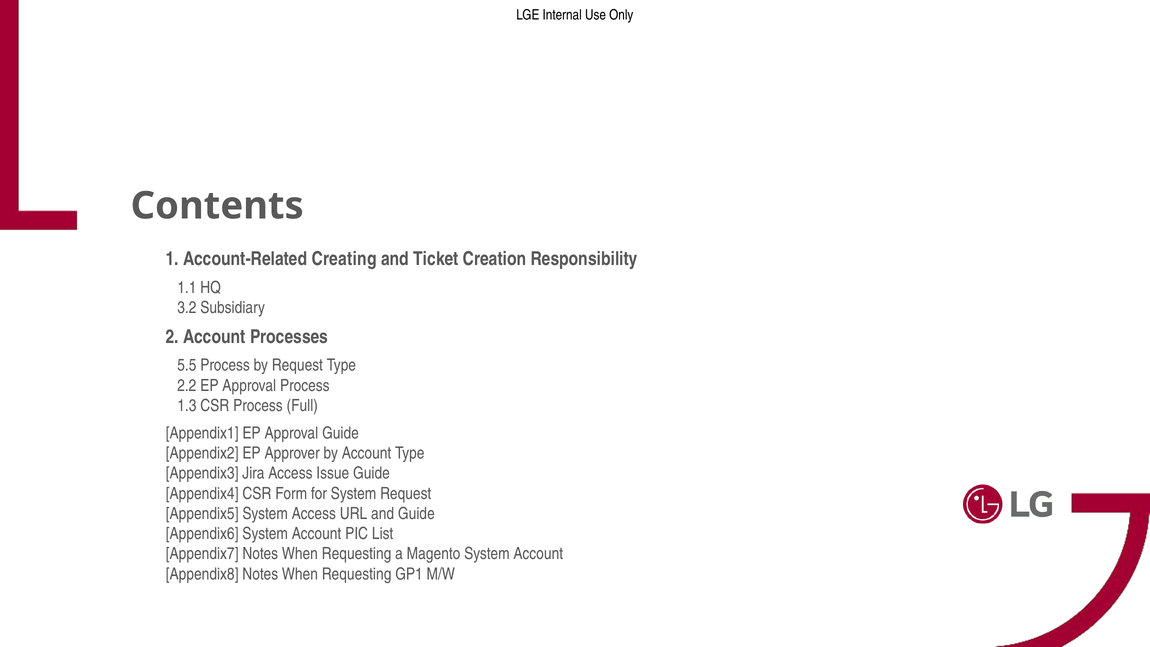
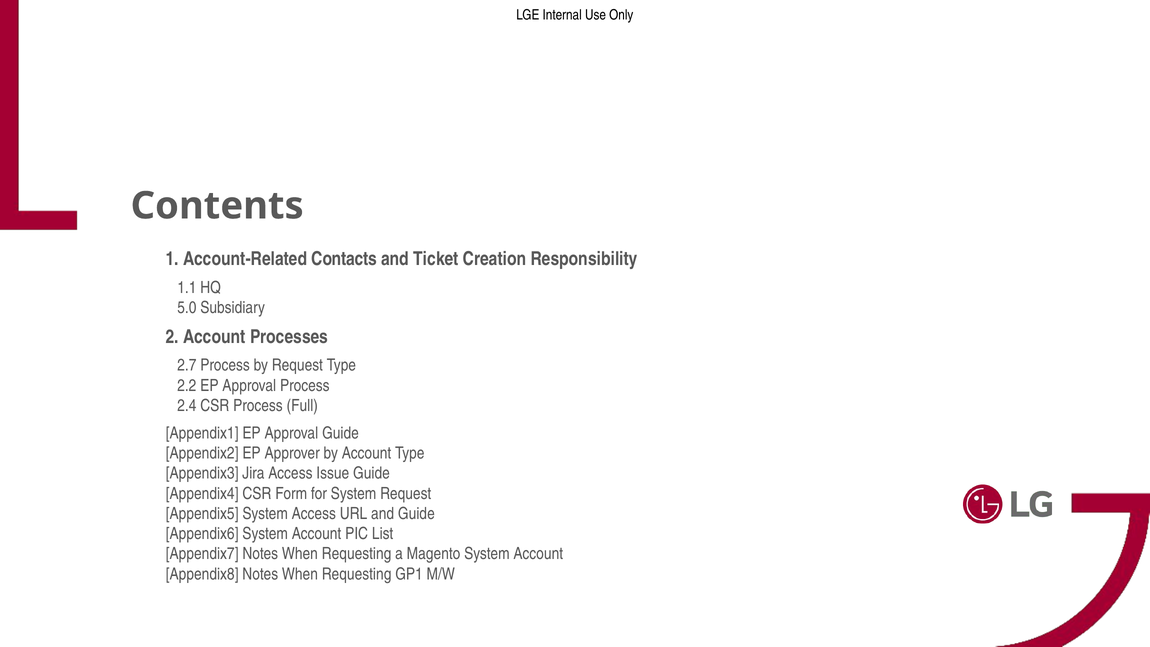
Creating: Creating -> Contacts (344, 259)
3.2: 3.2 -> 5.0 (187, 308)
5.5: 5.5 -> 2.7 (187, 365)
1.3: 1.3 -> 2.4 (187, 406)
